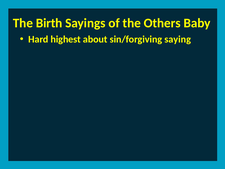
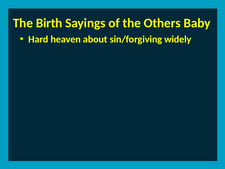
highest: highest -> heaven (66, 39)
saying: saying -> widely (178, 39)
